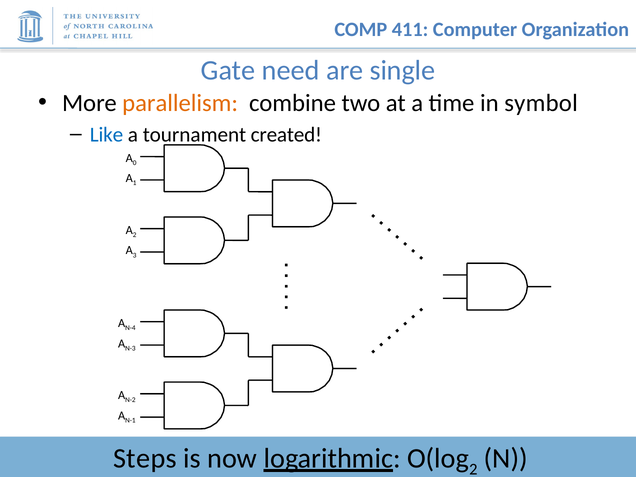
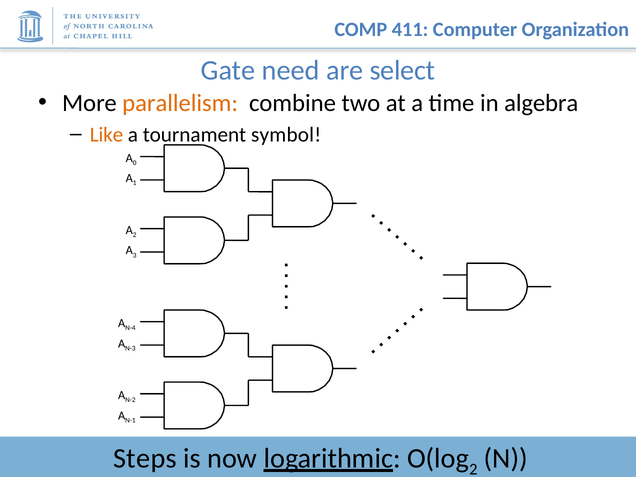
single: single -> select (402, 70)
symbol: symbol -> algebra (541, 103)
Like colour: blue -> orange (107, 135)
created: created -> symbol (286, 135)
